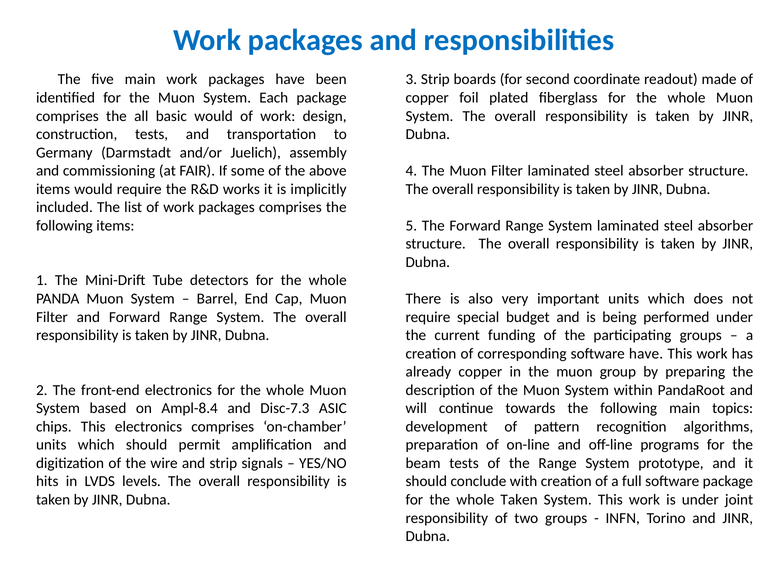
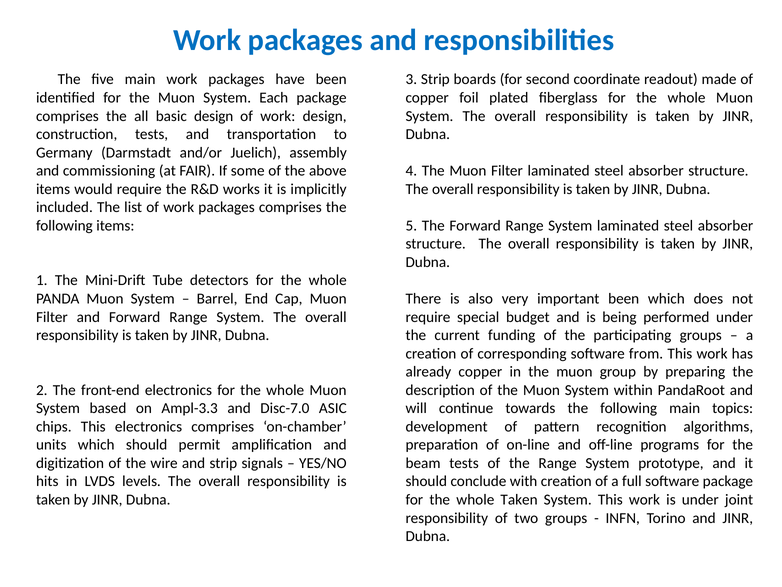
basic would: would -> design (214, 116)
important units: units -> been (624, 298)
software have: have -> from (646, 353)
Ampl-8.4: Ampl-8.4 -> Ampl-3.3 (190, 408)
Disc-7.3: Disc-7.3 -> Disc-7.0 (285, 408)
